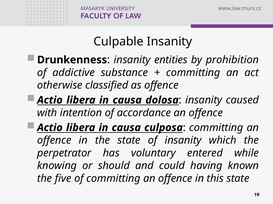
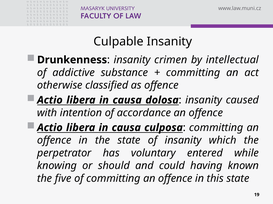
entities: entities -> crimen (171, 60)
prohibition: prohibition -> intellectual (232, 60)
